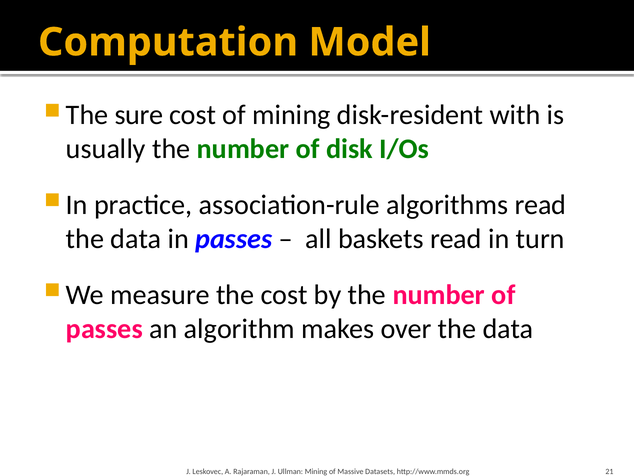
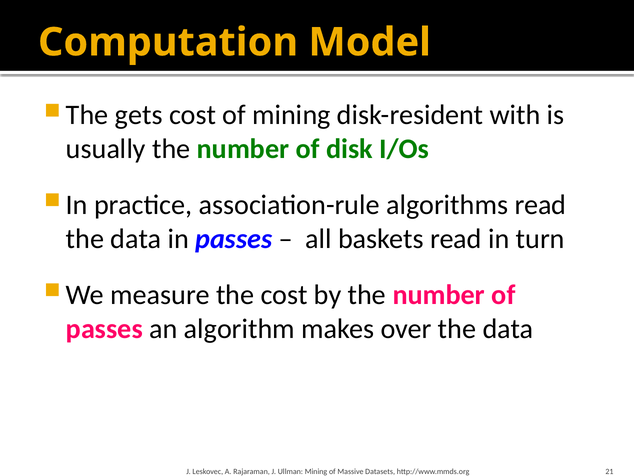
sure: sure -> gets (139, 115)
